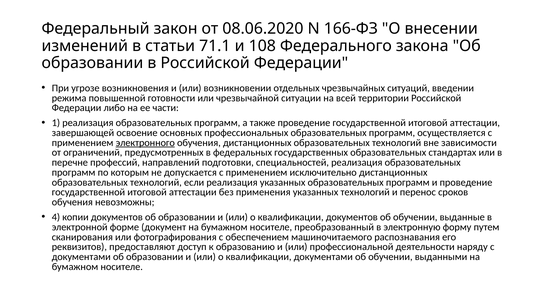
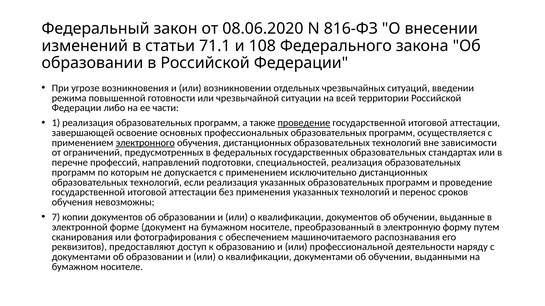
166-ФЗ: 166-ФЗ -> 816-ФЗ (351, 29)
проведение underline: none -> present (304, 123)
4: 4 -> 7 (56, 218)
